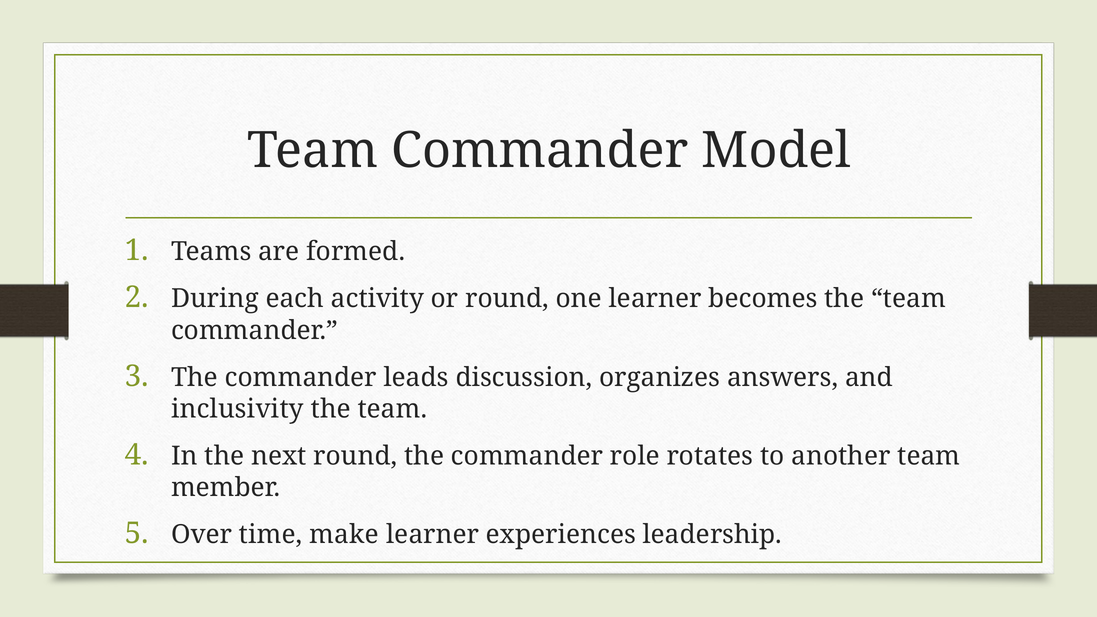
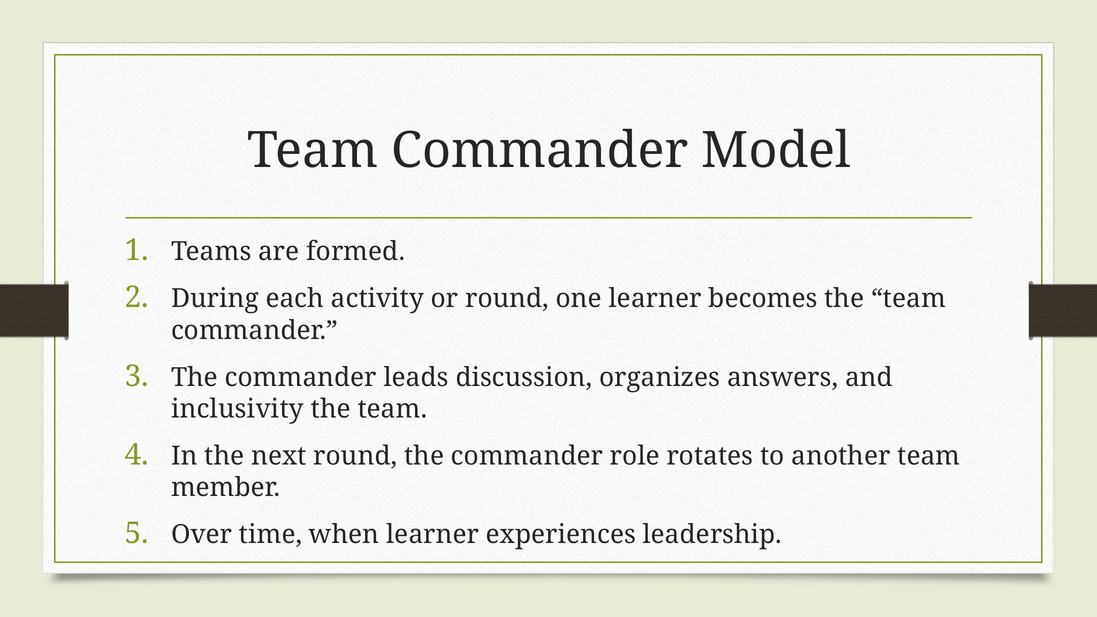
make: make -> when (344, 535)
